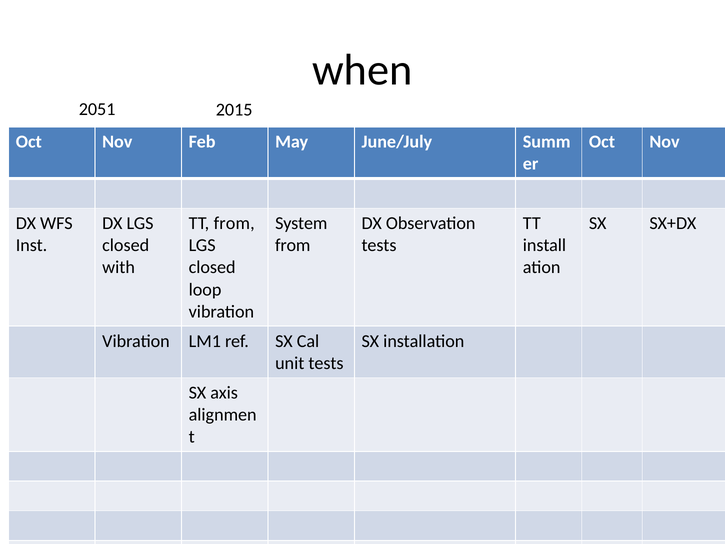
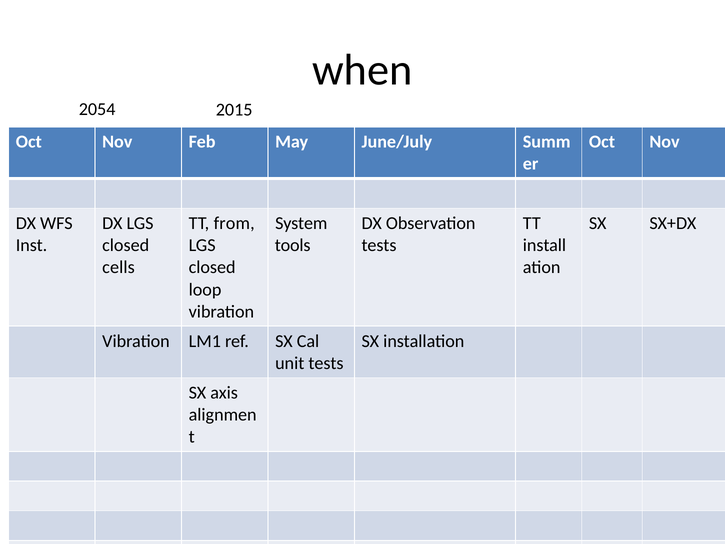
2051: 2051 -> 2054 (97, 109)
from: from -> tools (293, 245)
with: with -> cells (119, 267)
